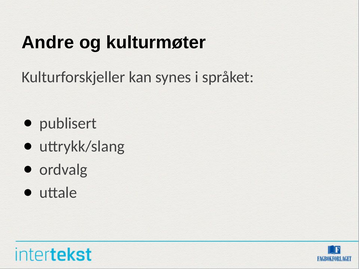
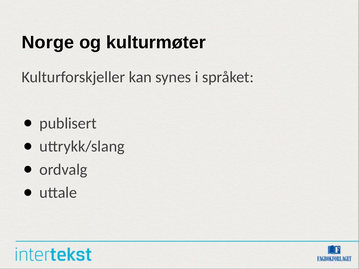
Andre: Andre -> Norge (48, 43)
